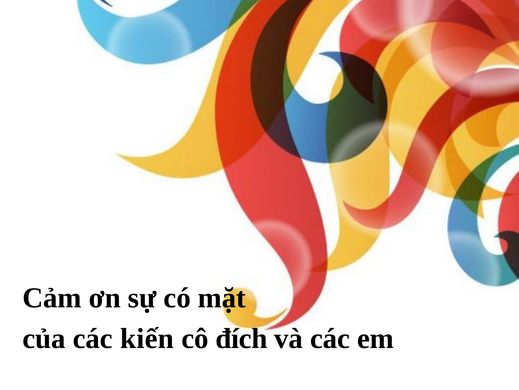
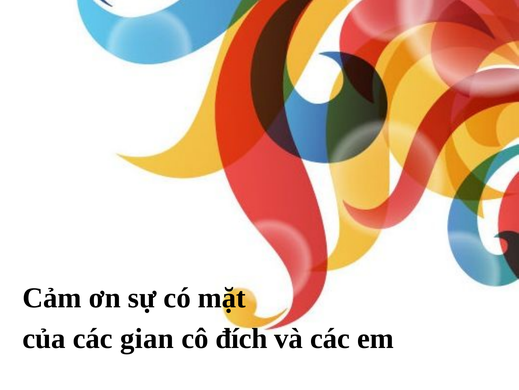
kiến: kiến -> gian (147, 338)
